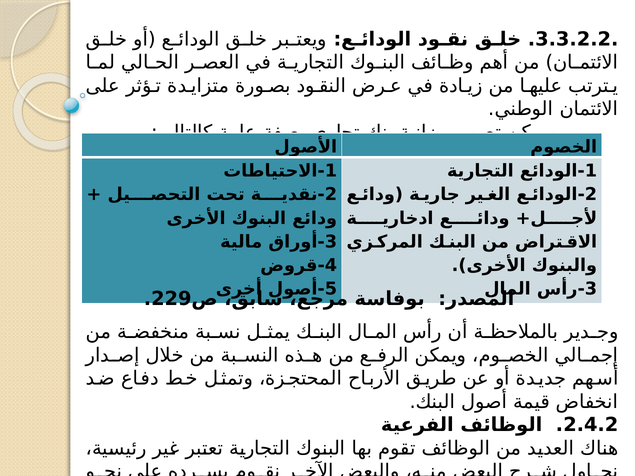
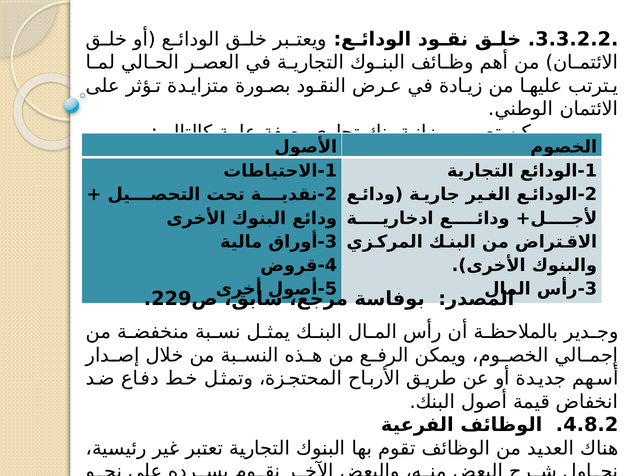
2.4.2: 2.4.2 -> 4.8.2 (591, 425)
